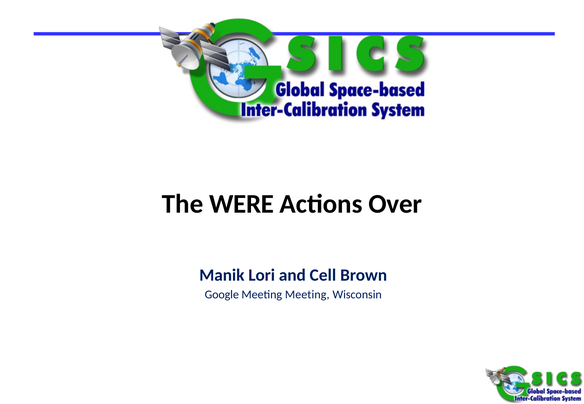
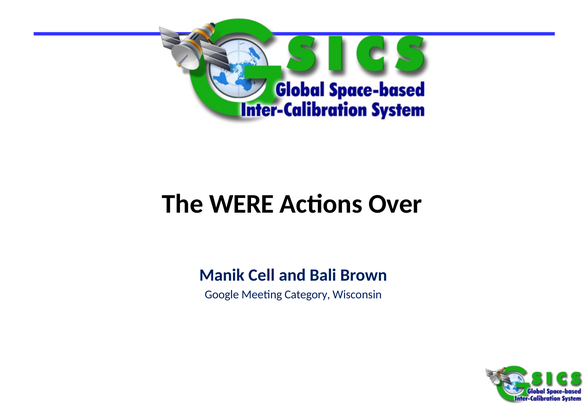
Lori: Lori -> Cell (262, 275)
Cell: Cell -> Bali (323, 275)
Meeting Meeting: Meeting -> Category (307, 295)
